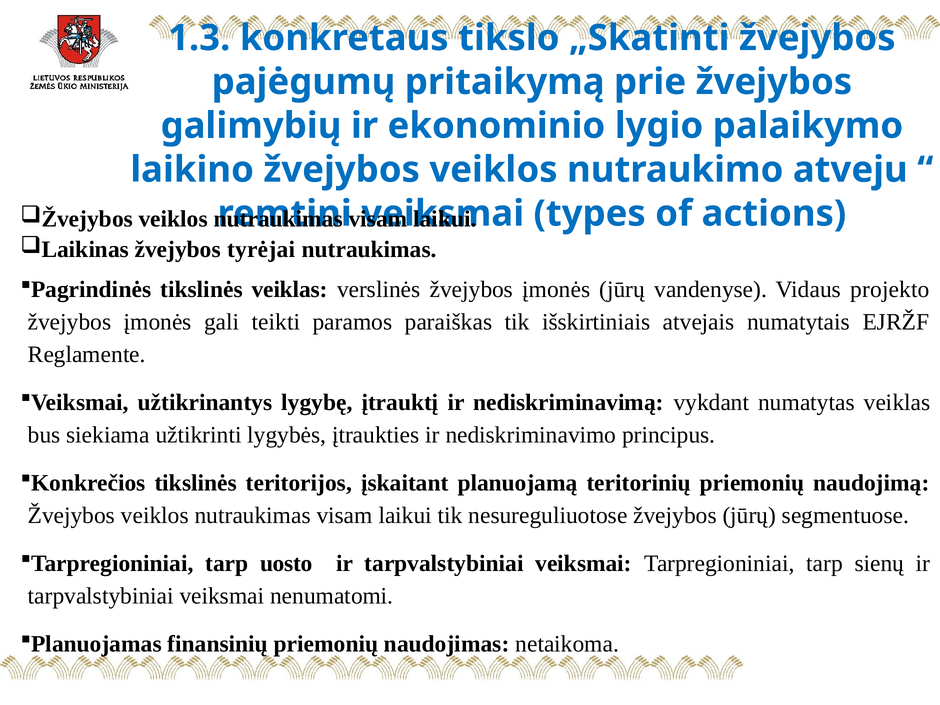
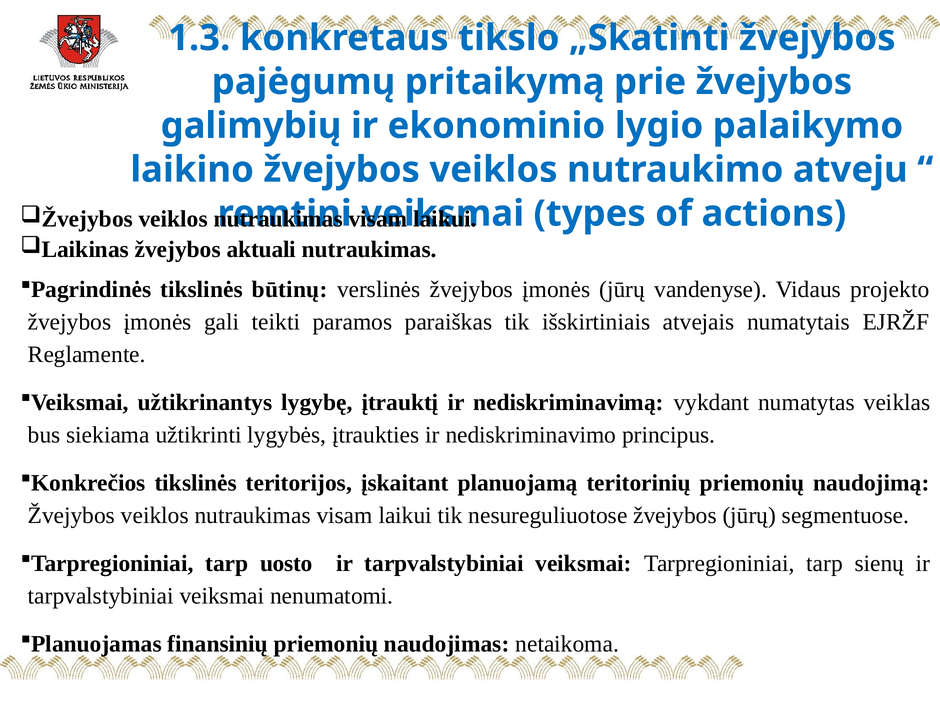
tyrėjai: tyrėjai -> aktuali (261, 249)
tikslinės veiklas: veiklas -> būtinų (290, 290)
